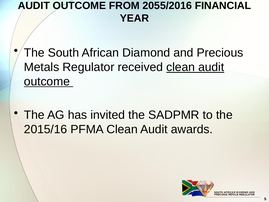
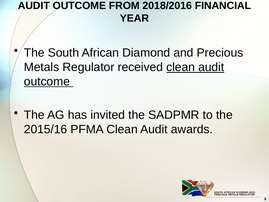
2055/2016: 2055/2016 -> 2018/2016 (167, 6)
